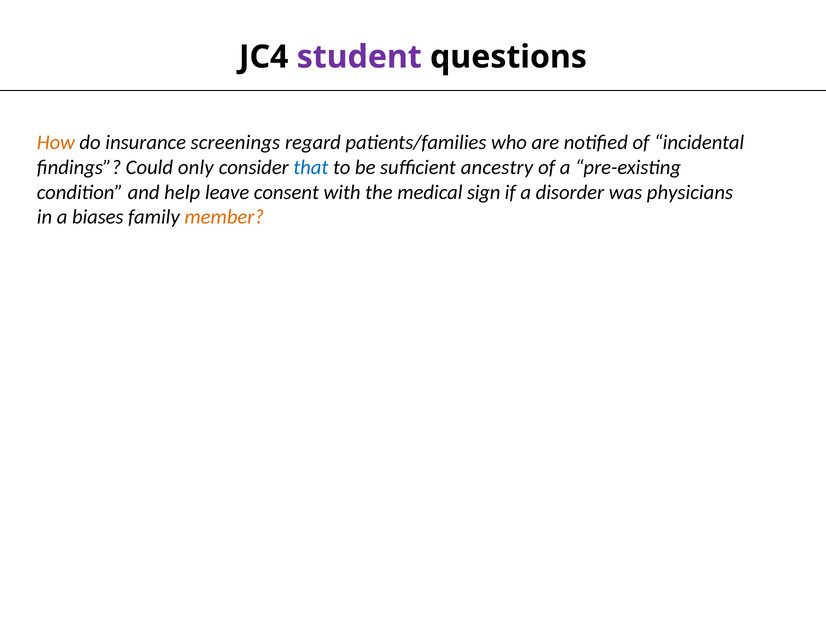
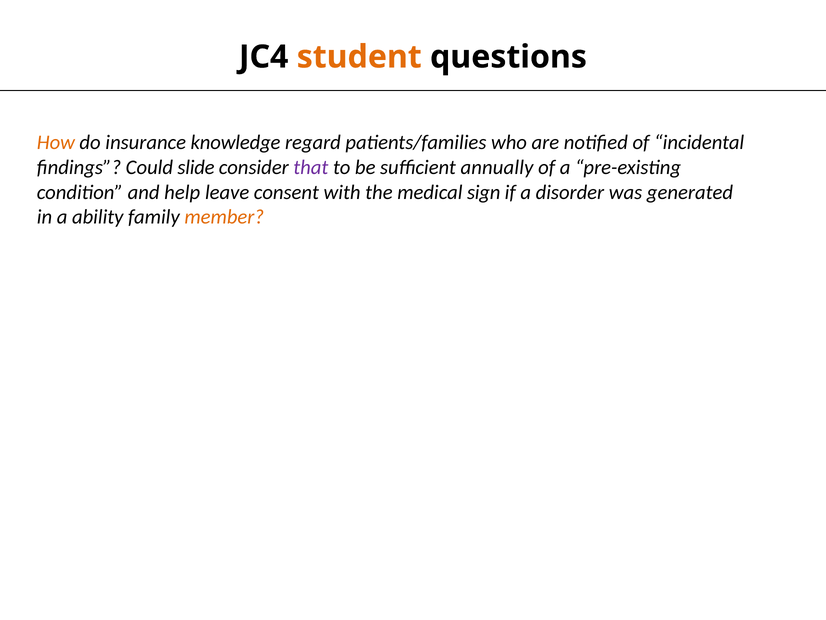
student colour: purple -> orange (359, 57)
screenings: screenings -> knowledge (236, 142)
only: only -> slide (196, 167)
that colour: blue -> purple (311, 167)
ancestry: ancestry -> annually (497, 167)
physicians: physicians -> generated (690, 192)
biases: biases -> ability (98, 217)
